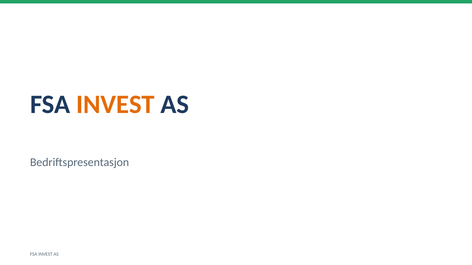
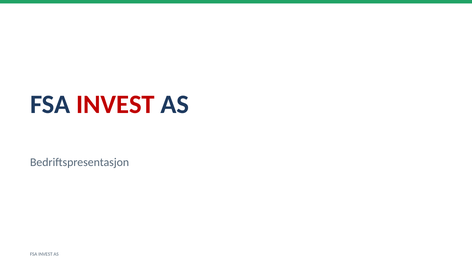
INVEST colour: orange -> red (115, 105)
